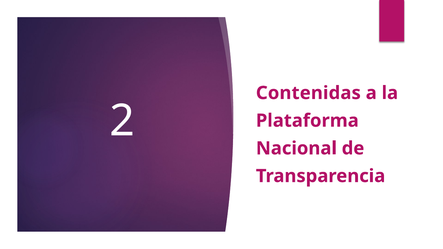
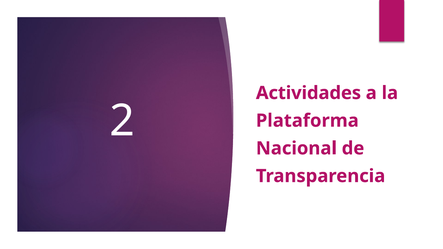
Contenidas: Contenidas -> Actividades (308, 93)
